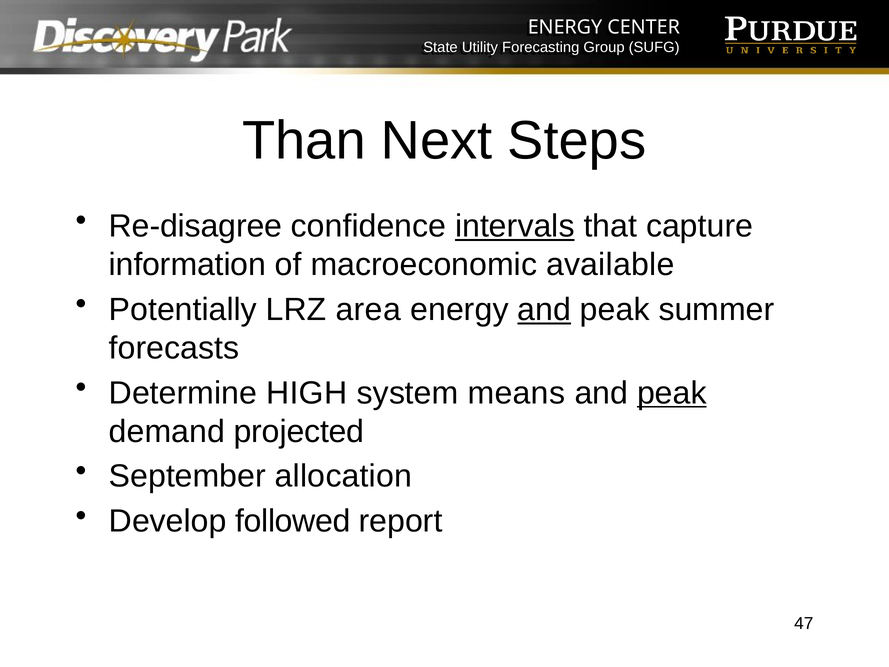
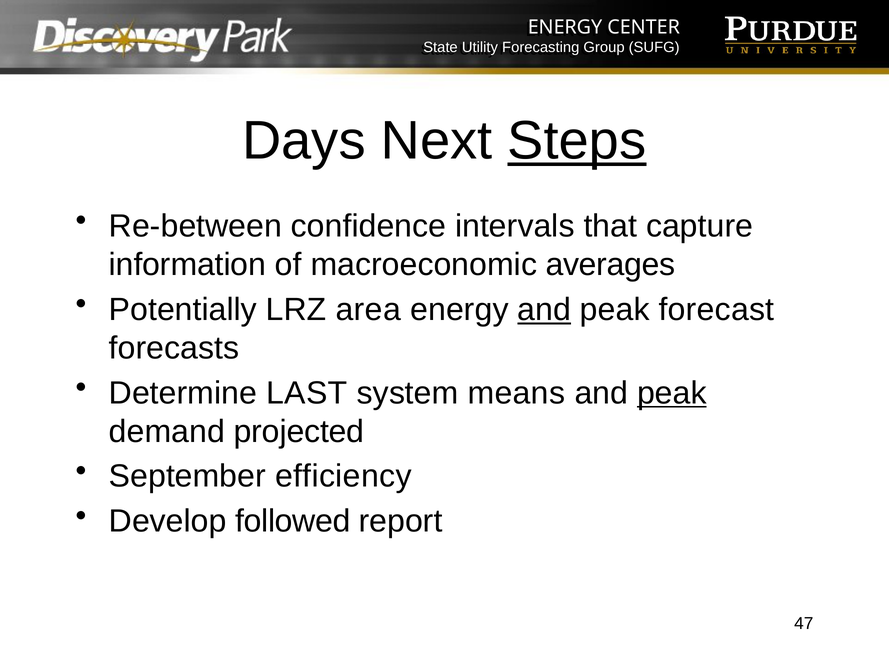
Than: Than -> Days (304, 141)
Steps underline: none -> present (577, 141)
Re-disagree: Re-disagree -> Re-between (195, 226)
intervals underline: present -> none (515, 226)
available: available -> averages (610, 264)
summer: summer -> forecast (716, 309)
HIGH: HIGH -> LAST (307, 393)
allocation: allocation -> efficiency (343, 476)
